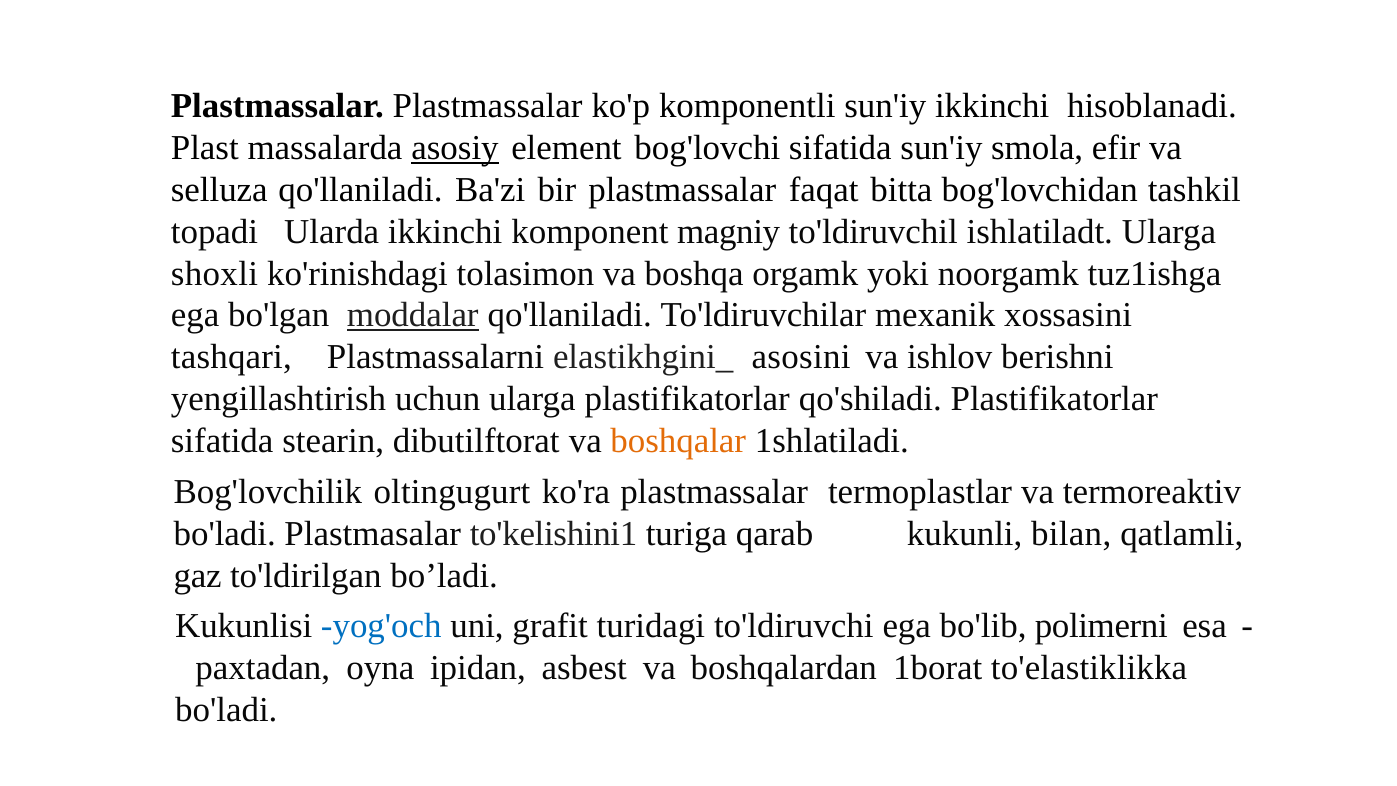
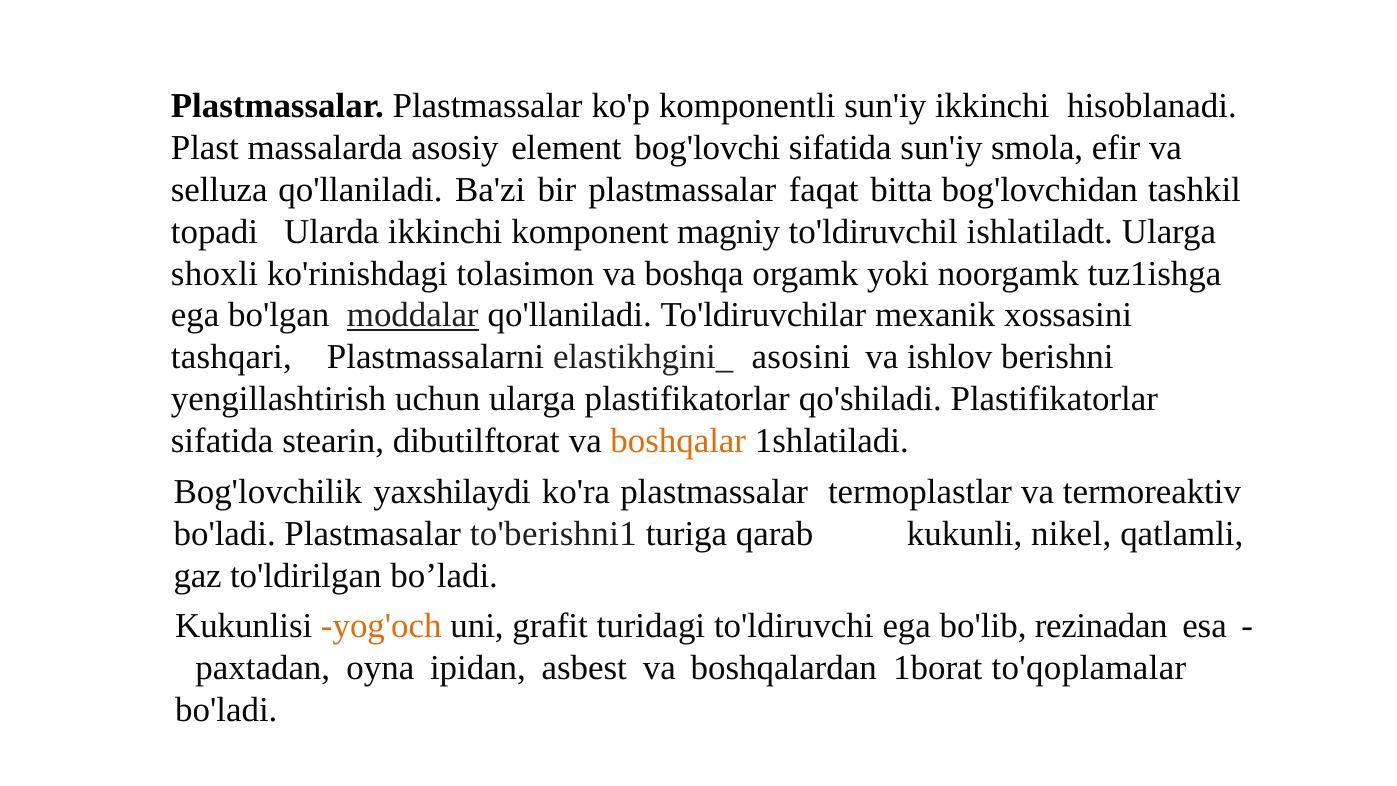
asosiy underline: present -> none (455, 148)
oltingugurt: oltingugurt -> yaxshilaydi (452, 492)
to'kelishini1: to'kelishini1 -> to'berishni1 (553, 534)
bilan: bilan -> nikel (1071, 534)
yog'och colour: blue -> orange (381, 626)
polimerni: polimerni -> rezinadan (1101, 626)
to'elastiklikka: to'elastiklikka -> to'qoplamalar (1089, 668)
